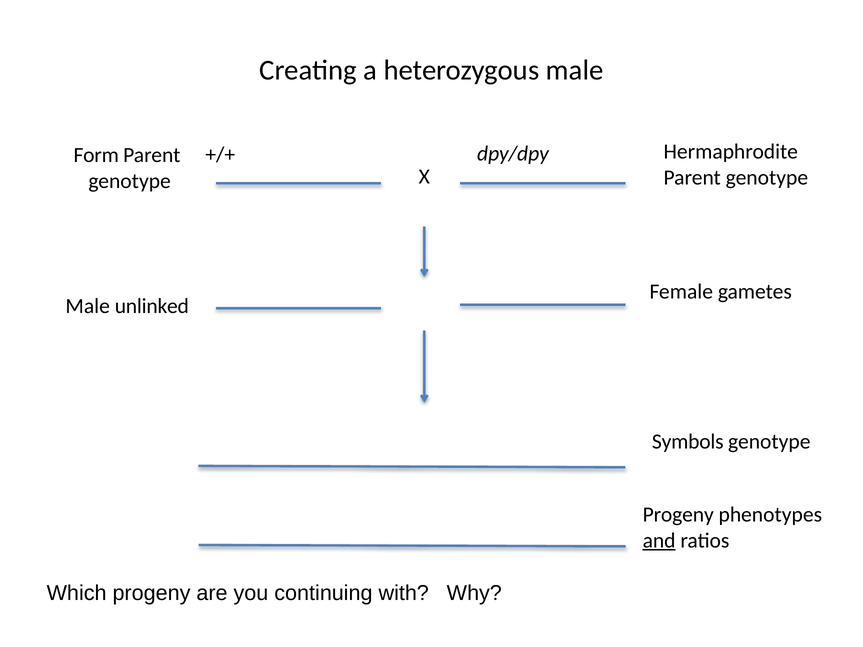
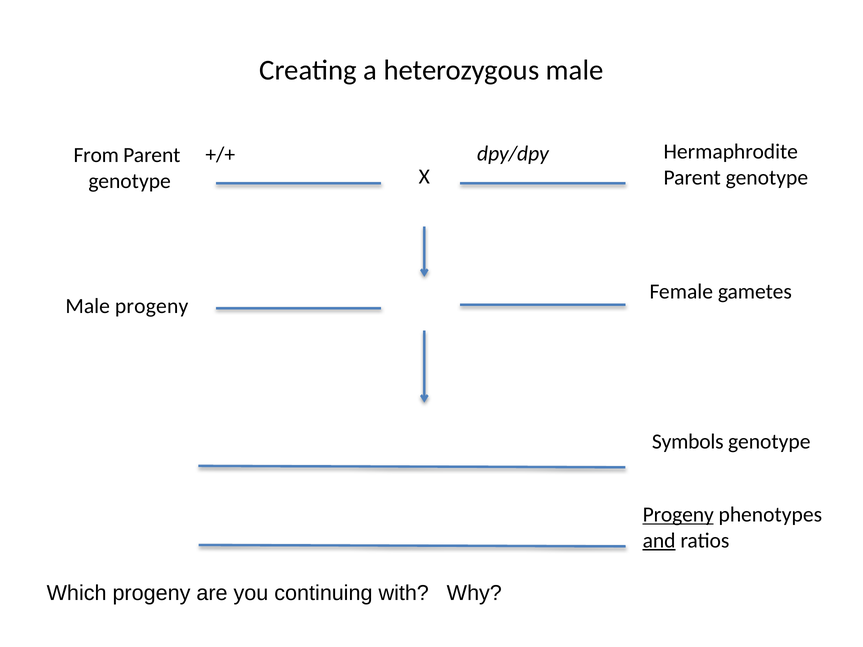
Form: Form -> From (96, 155)
Male unlinked: unlinked -> progeny (152, 306)
Progeny underline: none -> present (678, 515)
